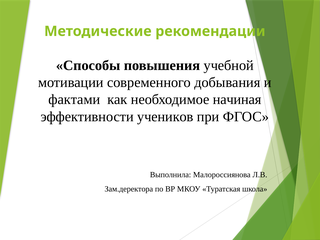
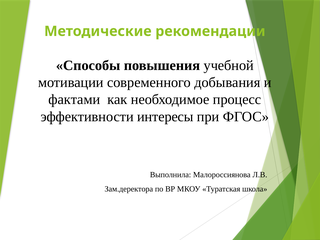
начиная: начиная -> процесс (237, 100)
учеников: учеников -> интересы (165, 117)
